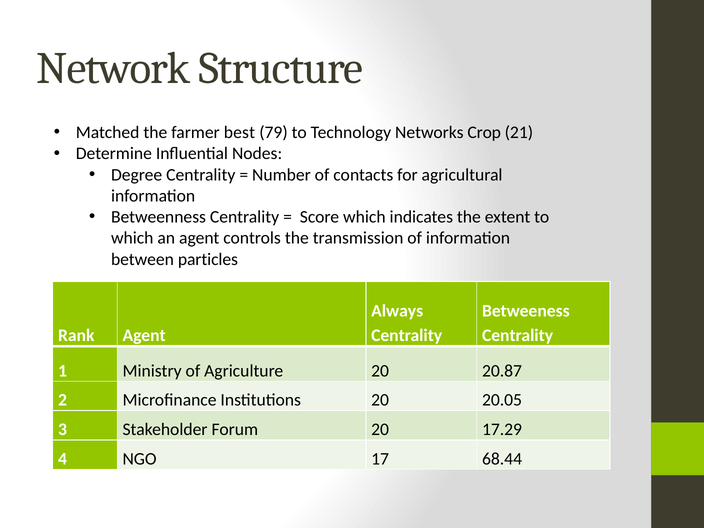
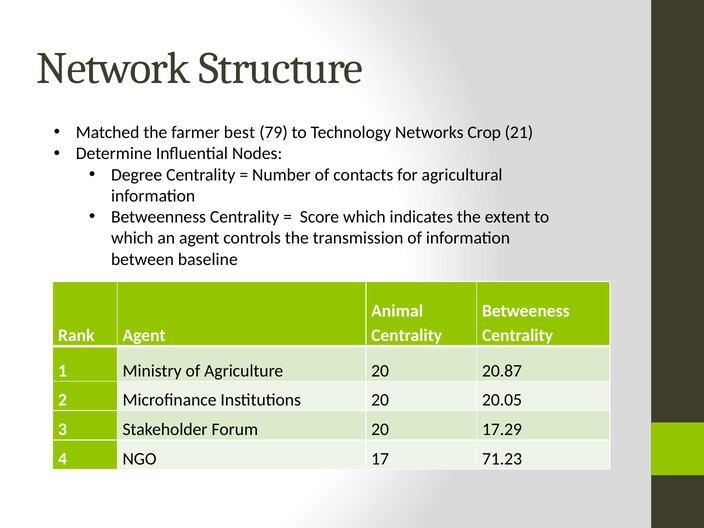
particles: particles -> baseline (208, 259)
Always: Always -> Animal (397, 311)
68.44: 68.44 -> 71.23 (502, 459)
